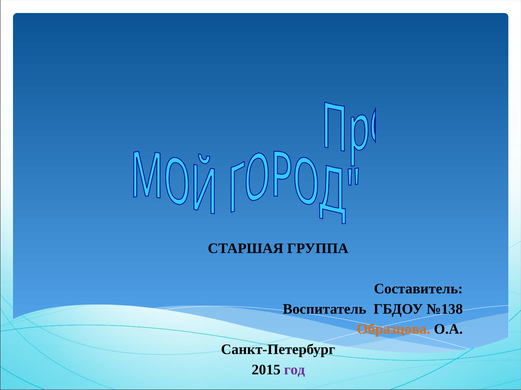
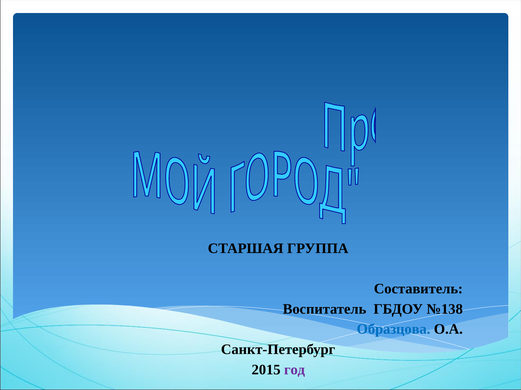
Образцова colour: orange -> blue (393, 330)
